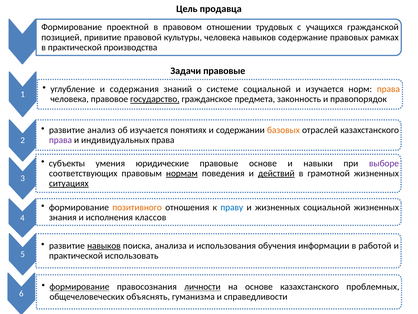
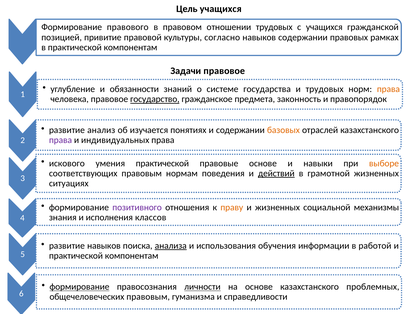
Цель продавца: продавца -> учащихся (221, 9)
проектной: проектной -> правового (128, 27)
культуры человека: человека -> согласно (222, 37)
навыков содержание: содержание -> содержании (303, 37)
в практической производства: производства -> компонентам (131, 47)
Задачи правовые: правовые -> правовое (224, 71)
содержания: содержания -> обязанности (134, 89)
системе социальной: социальной -> государства (267, 89)
и изучается: изучается -> трудовых (325, 89)
субъекты: субъекты -> искового (67, 163)
умения юридические: юридические -> практической (162, 163)
выборе colour: purple -> orange (384, 163)
нормам underline: present -> none (182, 173)
ситуациях underline: present -> none (69, 183)
позитивного colour: orange -> purple (137, 207)
праву colour: blue -> orange (232, 207)
социальной жизненных: жизненных -> механизмы (376, 207)
навыков underline: present -> none (104, 245)
анализа underline: none -> present (171, 245)
использовать: использовать -> компонентам (132, 255)
общечеловеческих объяснять: объяснять -> правовым (148, 296)
